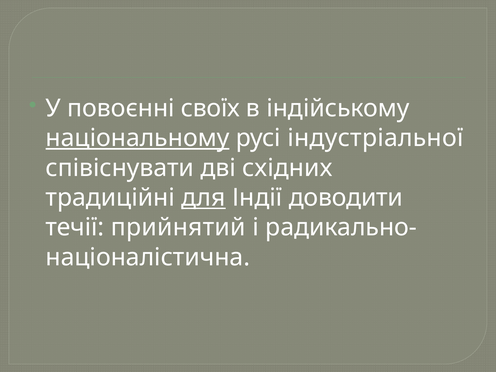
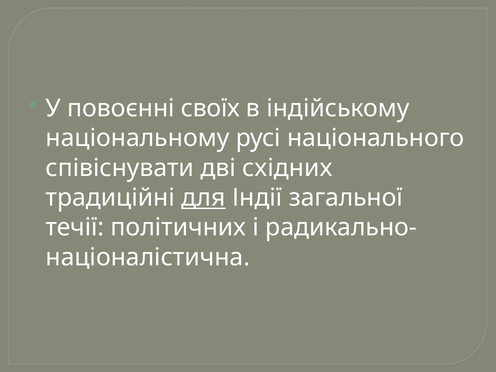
національному underline: present -> none (137, 138)
індустріальної: індустріальної -> національного (376, 138)
доводити: доводити -> загальної (346, 198)
прийнятий: прийнятий -> політичних (178, 227)
